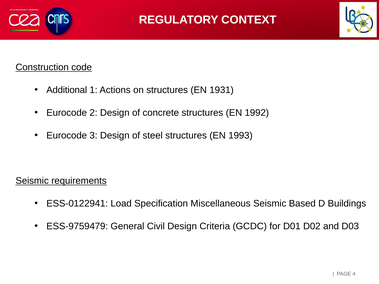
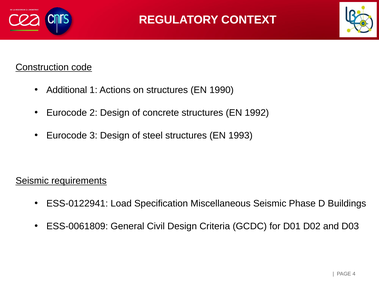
1931: 1931 -> 1990 (222, 90)
Based: Based -> Phase (302, 204)
ESS-9759479: ESS-9759479 -> ESS-0061809 (77, 226)
